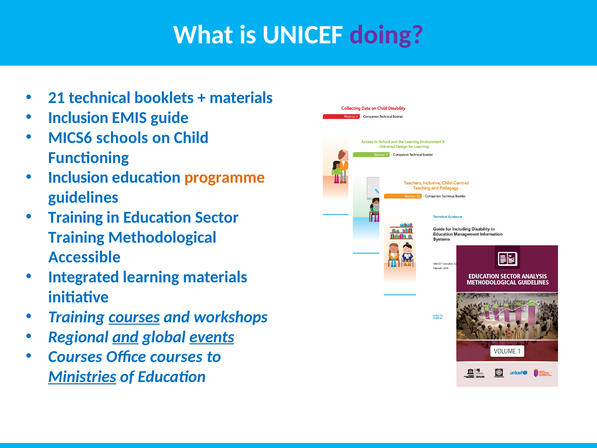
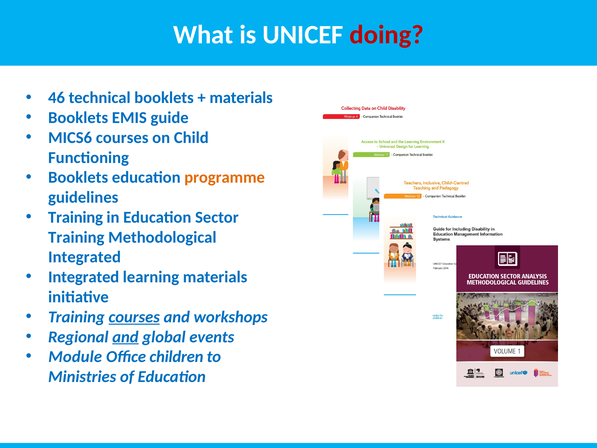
doing colour: purple -> red (387, 35)
21: 21 -> 46 (57, 98)
Inclusion: Inclusion -> Booklets (78, 118)
MICS6 schools: schools -> courses (122, 138)
Inclusion: Inclusion -> Booklets (78, 177)
Accessible: Accessible -> Integrated (85, 257)
events underline: present -> none (212, 337)
Courses: Courses -> Module (75, 357)
Office courses: courses -> children (176, 357)
Ministries underline: present -> none (82, 376)
